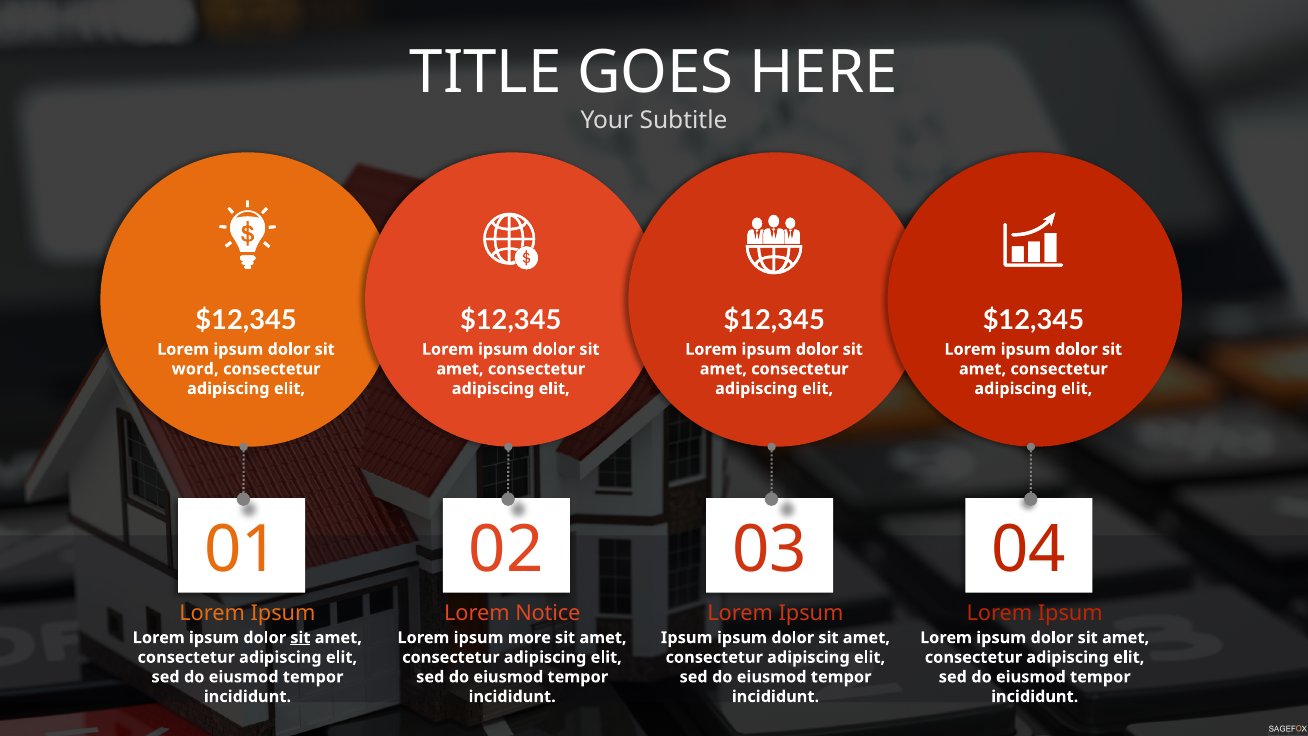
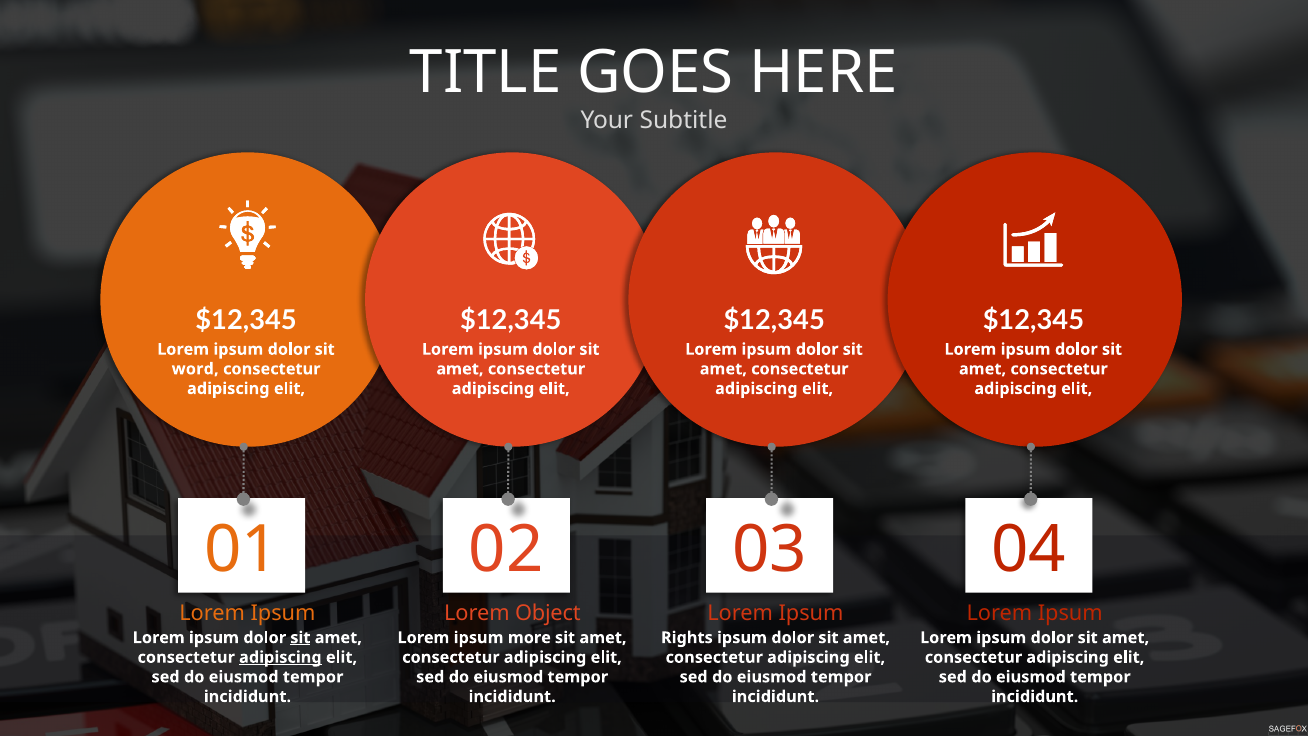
Notice: Notice -> Object (548, 614)
Ipsum: Ipsum -> Rights (687, 638)
adipiscing underline: none -> present (280, 657)
